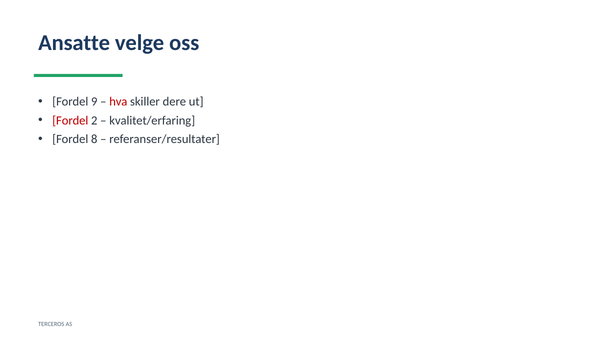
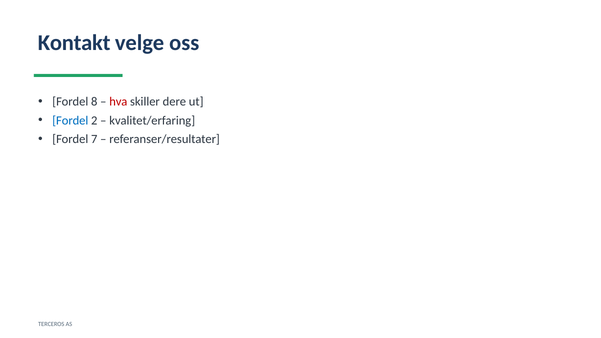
Ansatte: Ansatte -> Kontakt (74, 43)
9: 9 -> 8 (94, 102)
Fordel colour: red -> blue (70, 121)
8: 8 -> 7 (94, 139)
